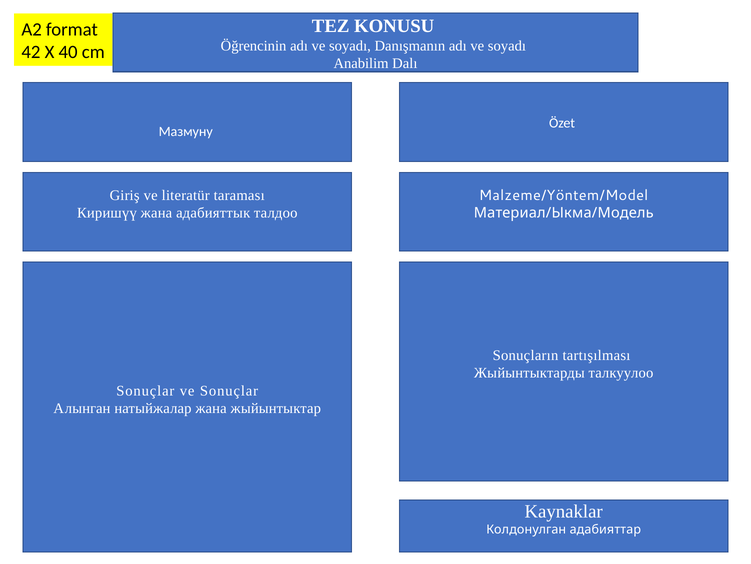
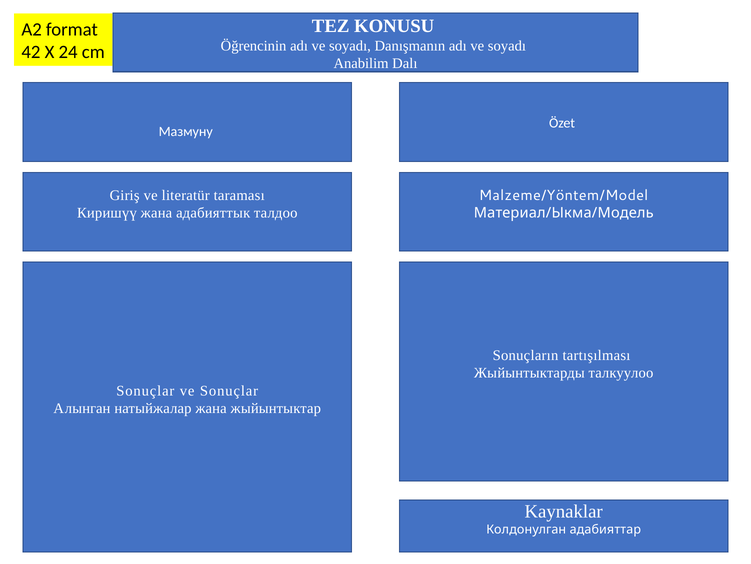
40: 40 -> 24 (68, 52)
